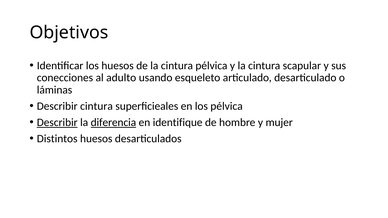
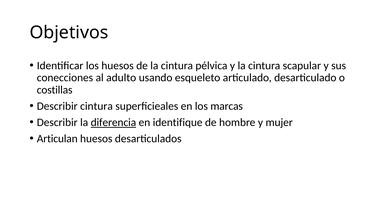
láminas: láminas -> costillas (55, 90)
los pélvica: pélvica -> marcas (227, 106)
Describir underline: present -> none (57, 123)
Distintos: Distintos -> Articulan (57, 139)
